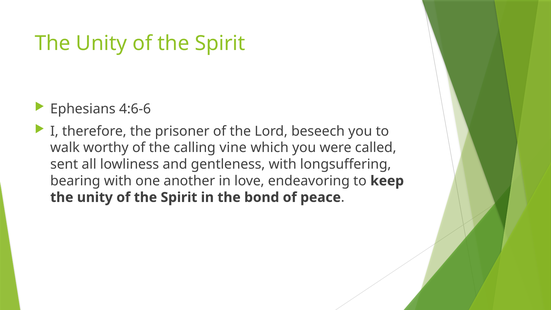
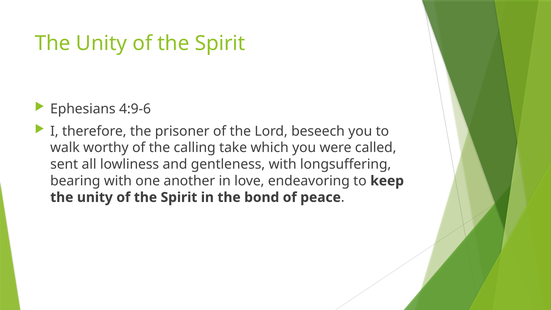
4:6-6: 4:6-6 -> 4:9-6 (135, 109)
vine: vine -> take (233, 148)
